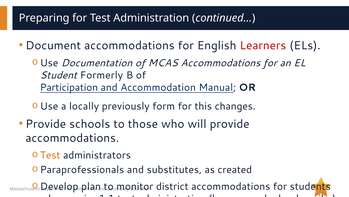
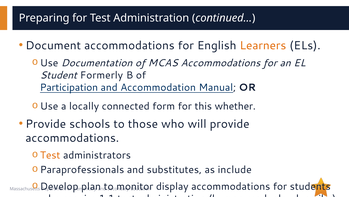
Learners colour: red -> orange (263, 45)
previously: previously -> connected (126, 106)
changes: changes -> whether (235, 106)
created: created -> include (235, 169)
district: district -> display (172, 186)
